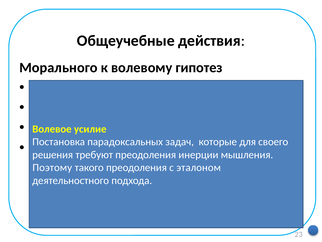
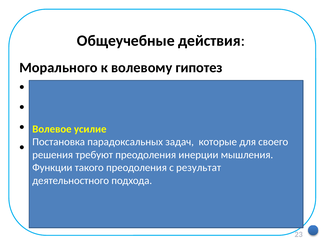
Поэтому: Поэтому -> Функции (52, 167)
эталоном: эталоном -> результат (199, 167)
